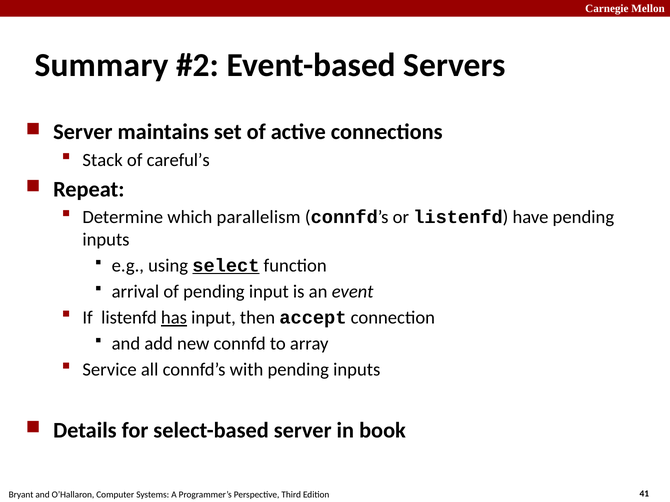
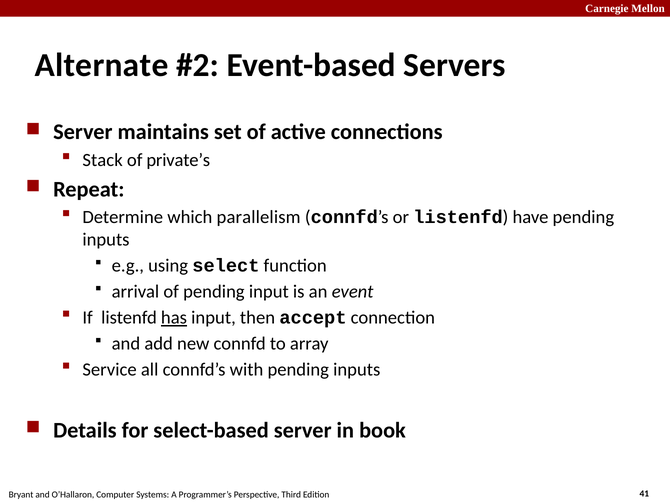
Summary: Summary -> Alternate (102, 65)
careful’s: careful’s -> private’s (178, 160)
select underline: present -> none (226, 266)
